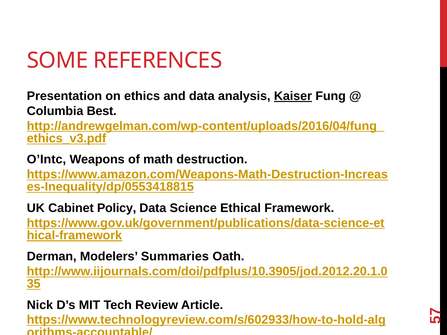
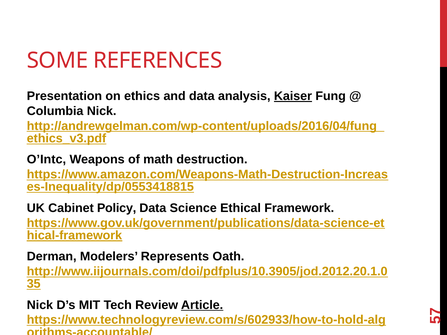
Columbia Best: Best -> Nick (102, 111)
Summaries: Summaries -> Represents (175, 257)
Article underline: none -> present (202, 305)
